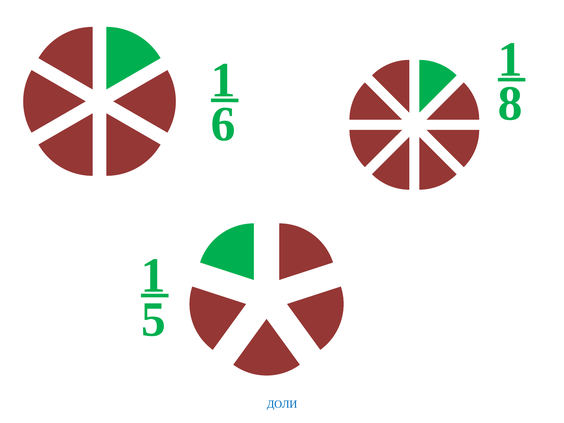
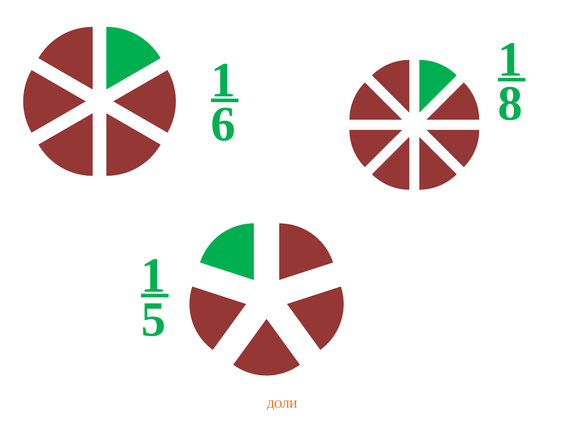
ДОЛИ colour: blue -> orange (282, 404)
